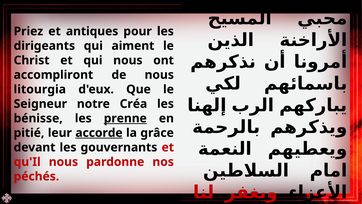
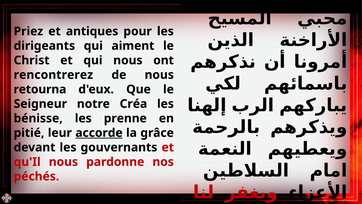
accompliront: accompliront -> rencontrerez (53, 75)
litourgia: litourgia -> retourna (40, 89)
prenne underline: present -> none (125, 118)
